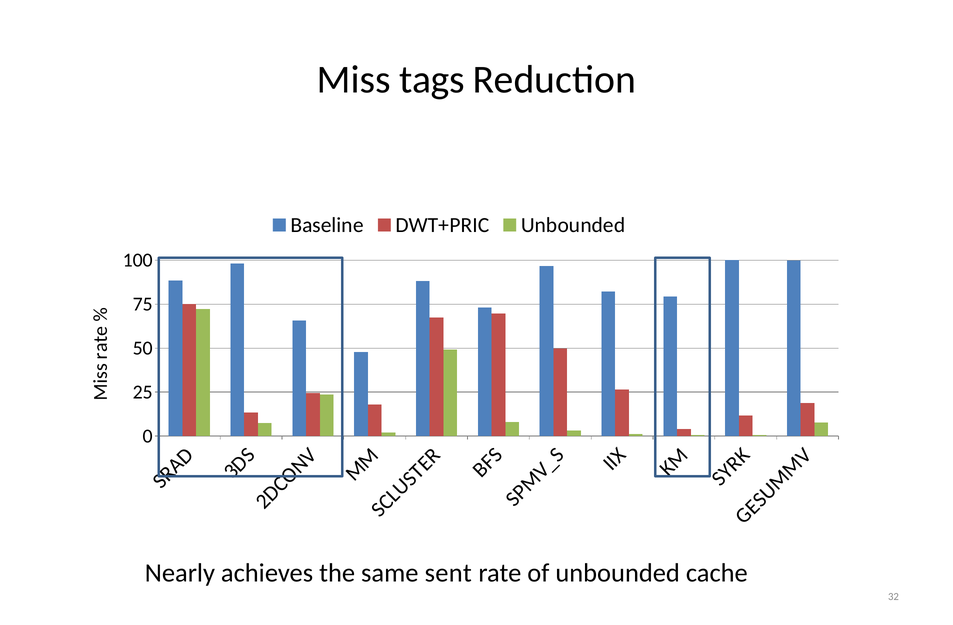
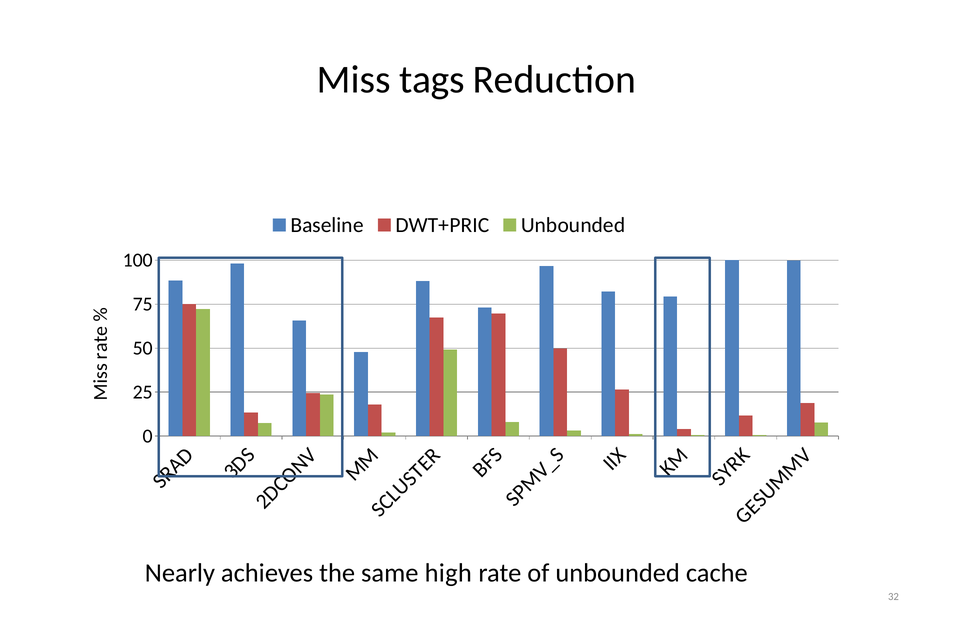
sent: sent -> high (448, 573)
